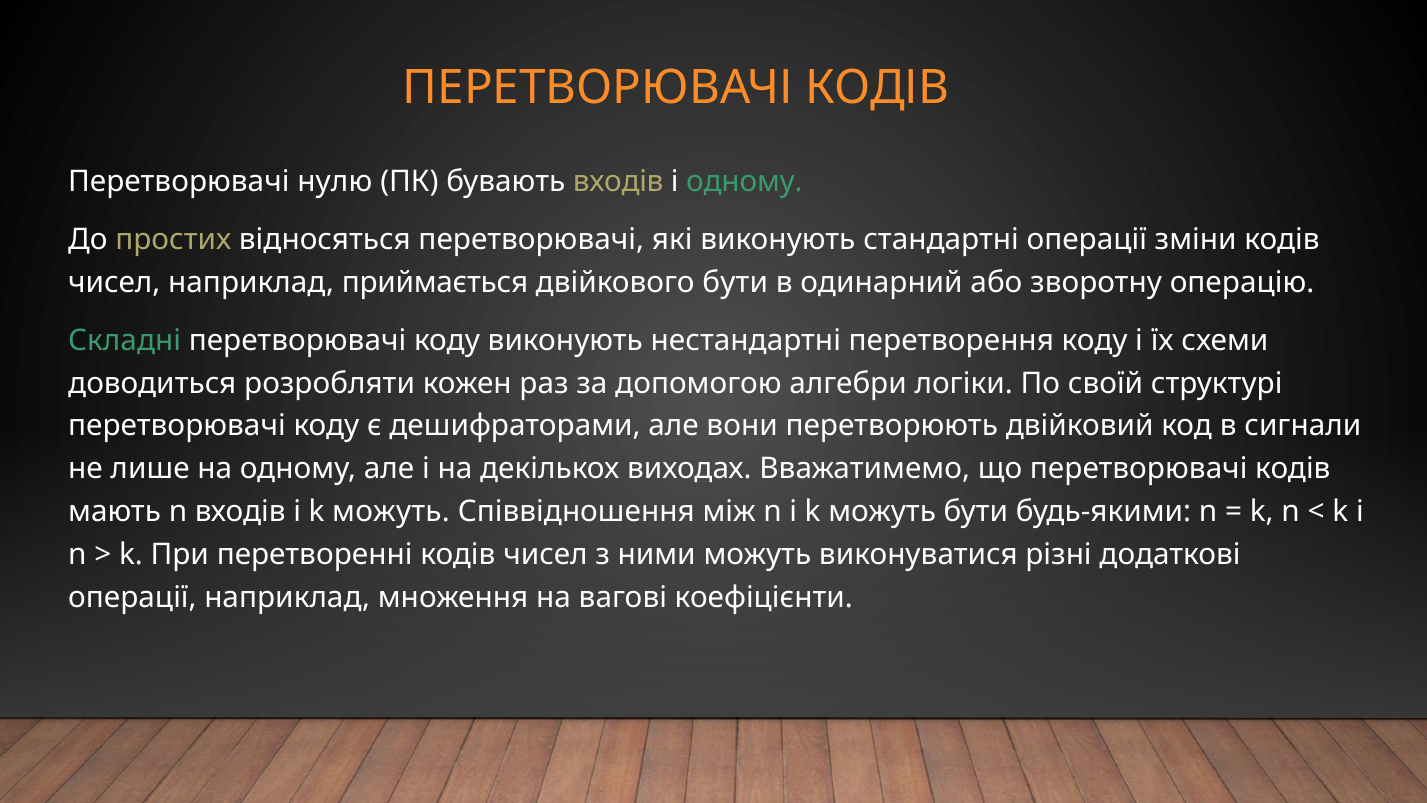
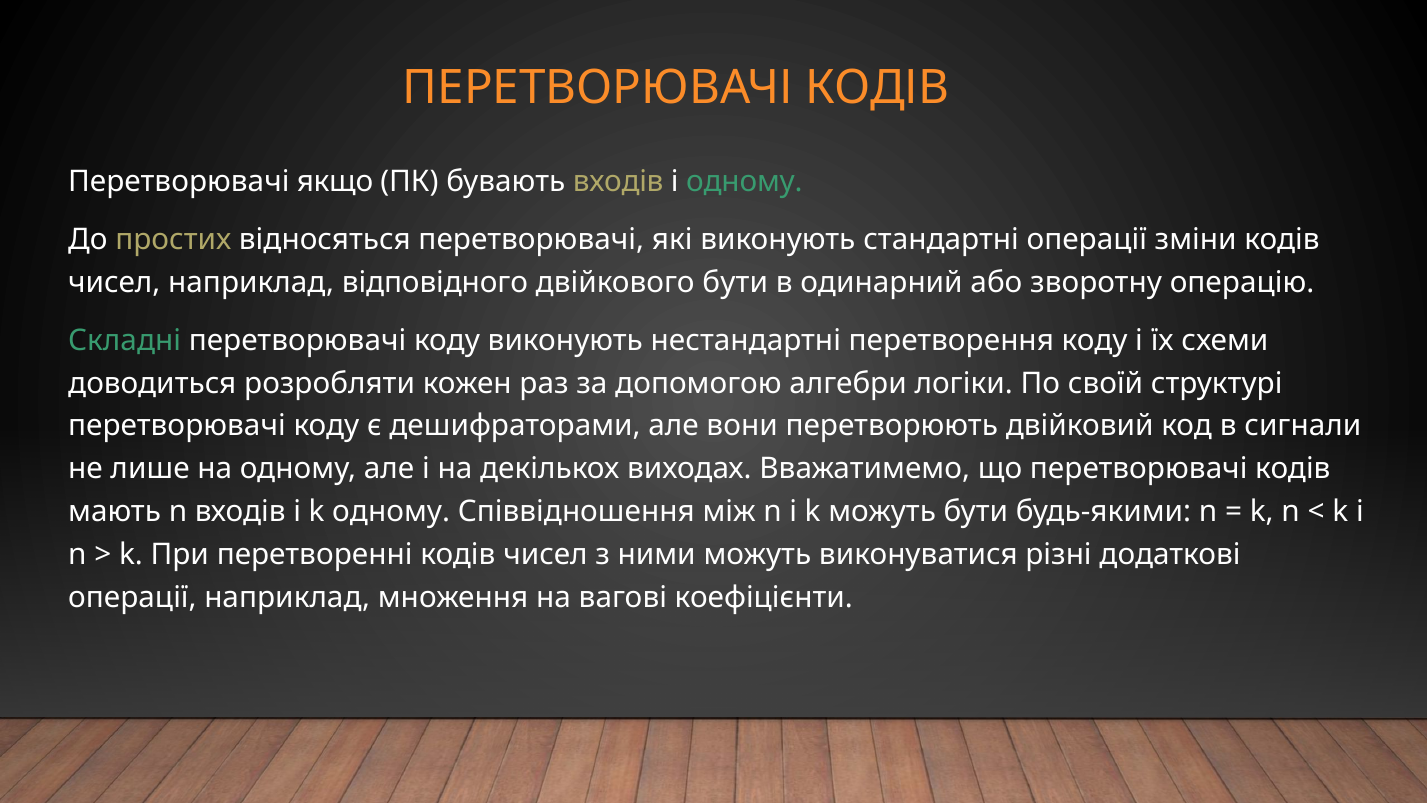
нулю: нулю -> якщо (335, 182)
приймається: приймається -> відповідного (435, 283)
входів і k можуть: можуть -> одному (391, 512)
